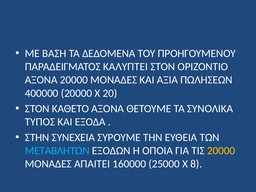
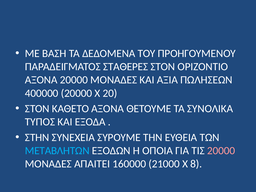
ΚΑΛΥΠΤΕΙ: ΚΑΛΥΠΤΕΙ -> ΣΤΑΘΕΡΕΣ (126, 67)
20000 colour: yellow -> pink (221, 151)
25000: 25000 -> 21000 (164, 164)
